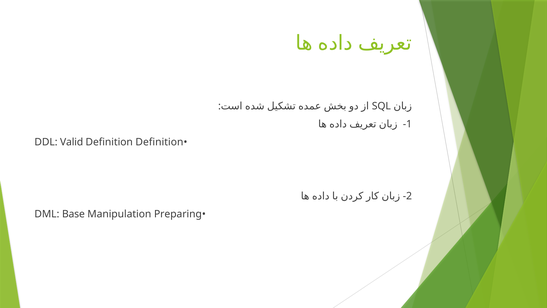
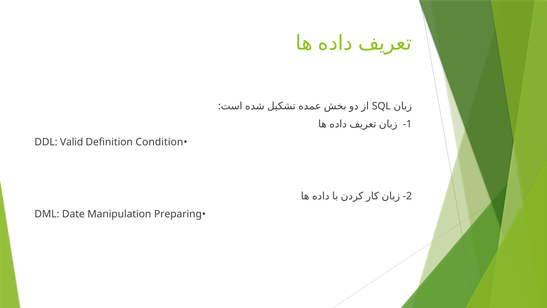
Definition Definition: Definition -> Condition (159, 142)
Base: Base -> Date (73, 214)
